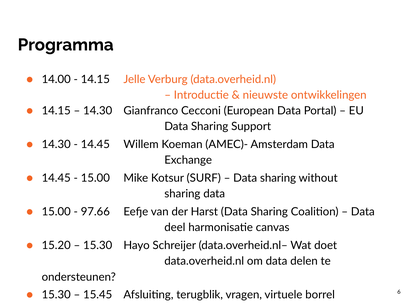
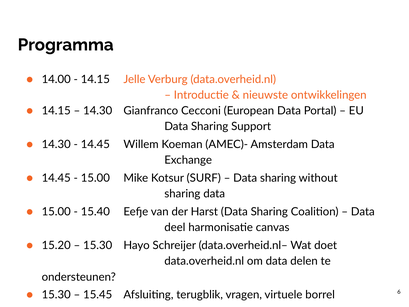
97.66: 97.66 -> 15.40 (95, 212)
